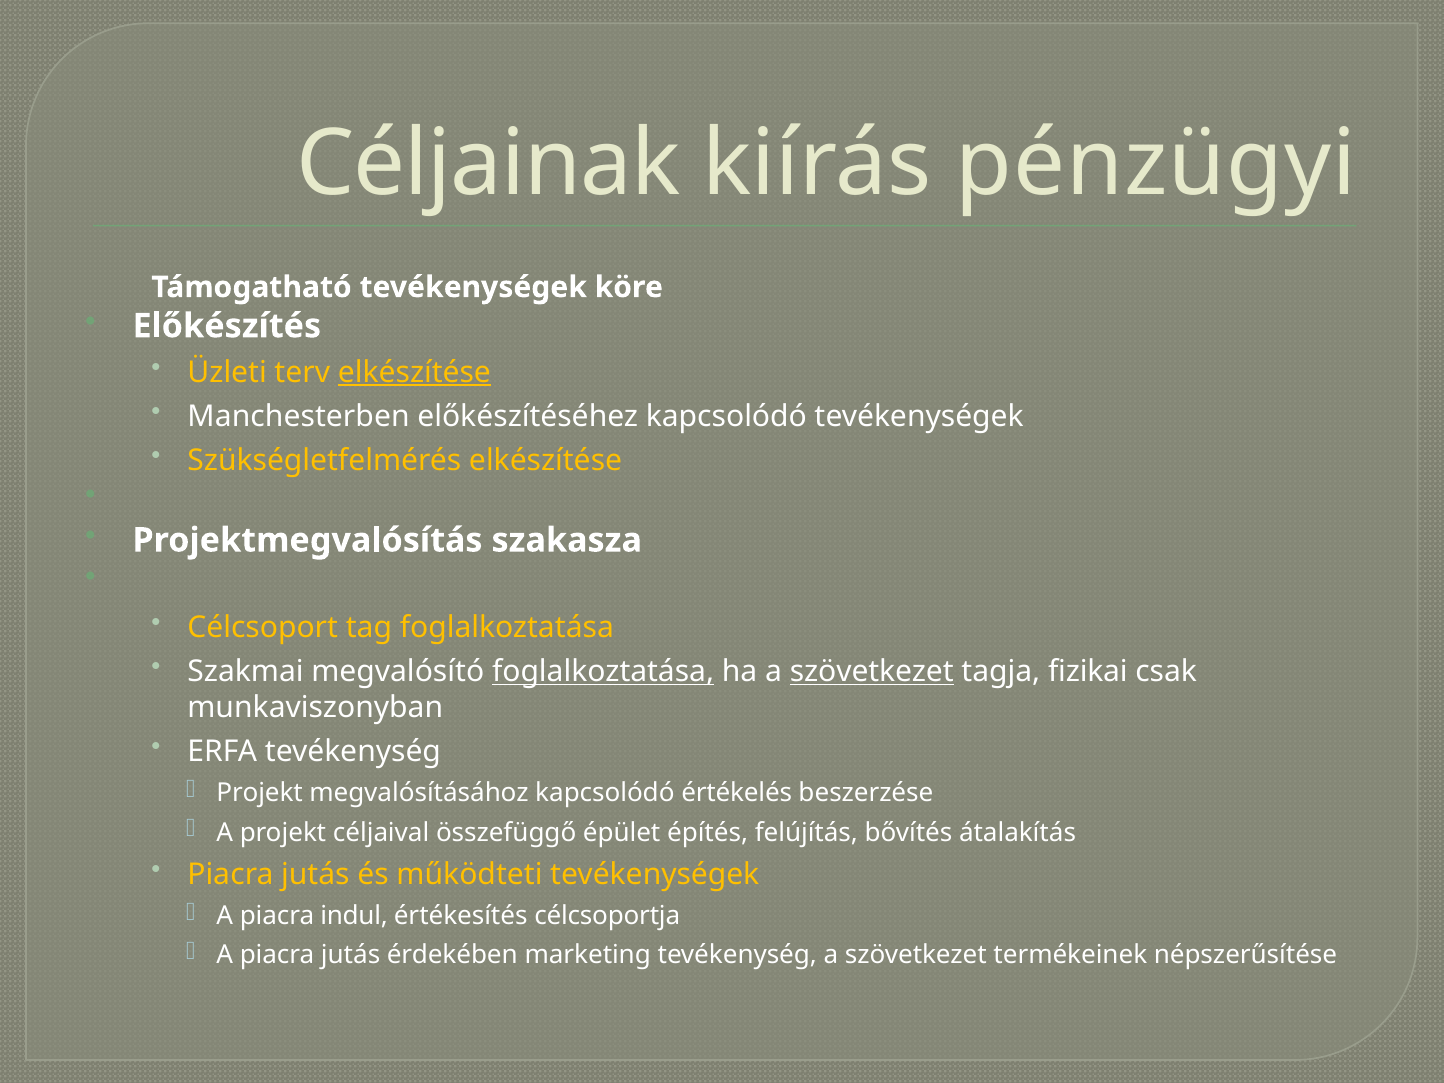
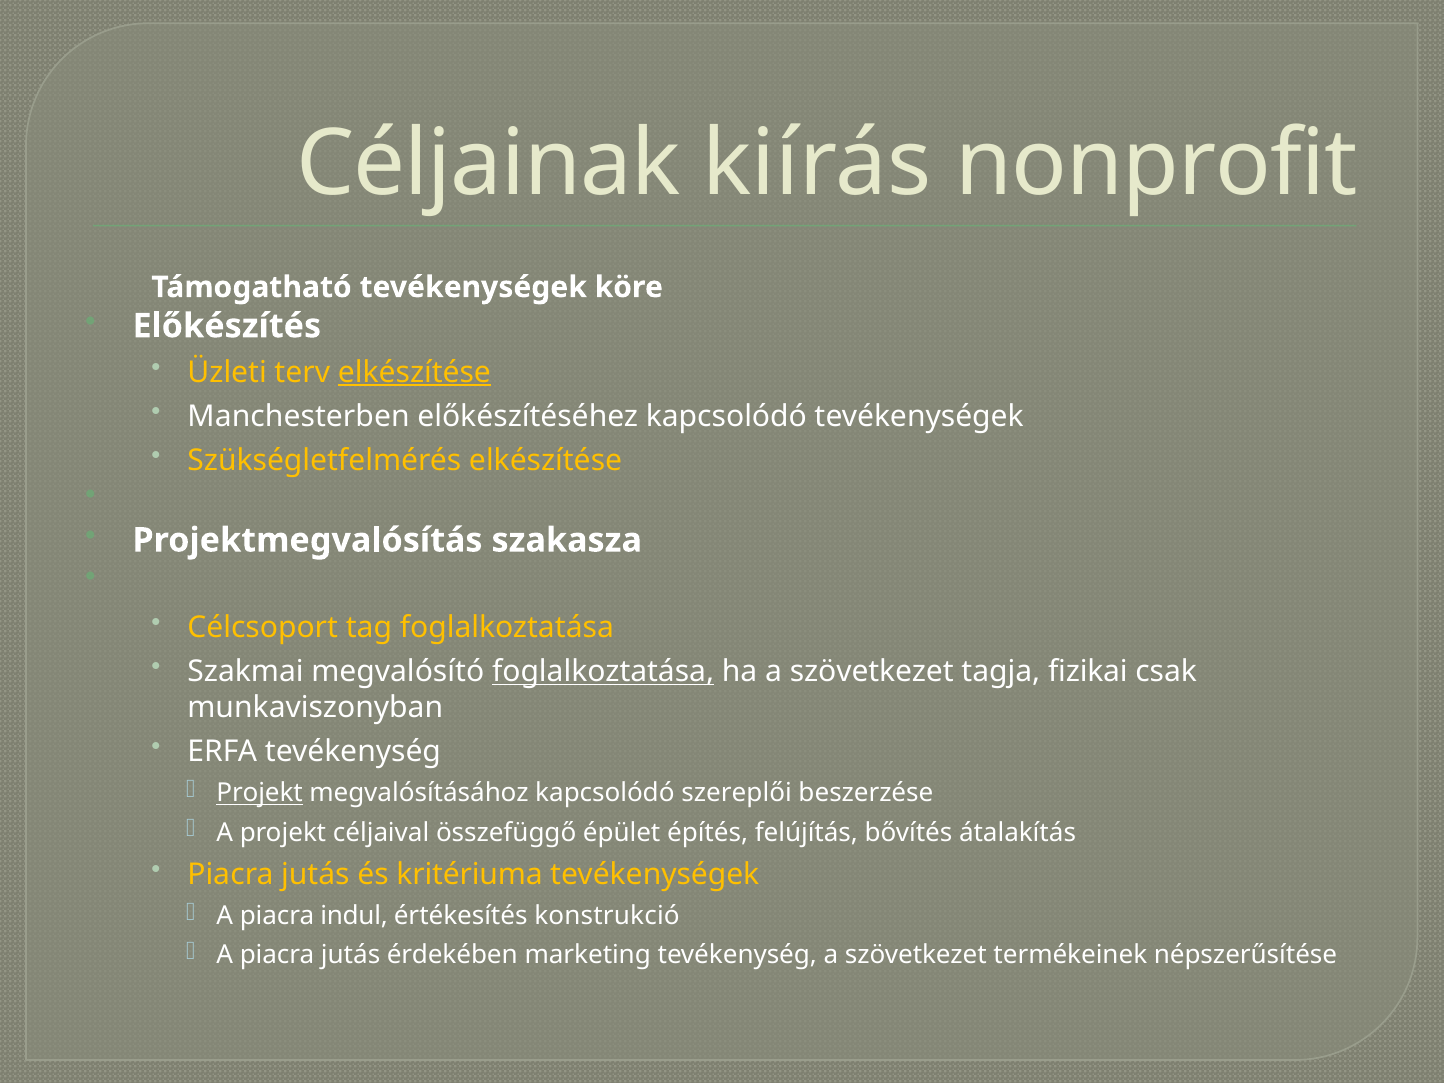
pénzügyi: pénzügyi -> nonprofit (1157, 164)
szövetkezet underline: present -> none (872, 672)
Projekt underline: none -> present (260, 793)
értékelés: értékelés -> szereplői (737, 793)
működteti: működteti -> kritériuma (470, 875)
célcsoportja: célcsoportja -> konstrukció (607, 916)
